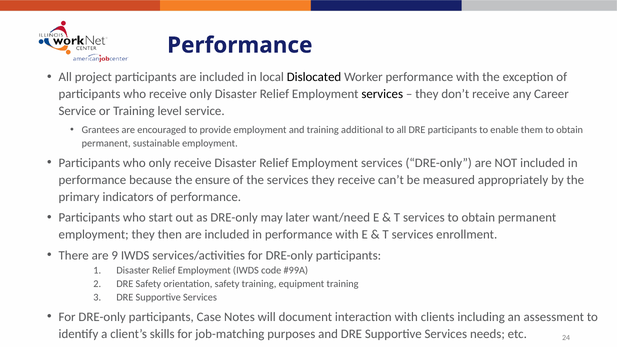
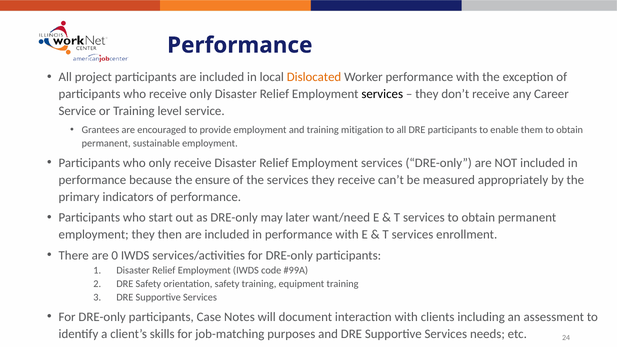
Dislocated colour: black -> orange (314, 77)
additional: additional -> mitigation (362, 130)
9: 9 -> 0 (115, 255)
